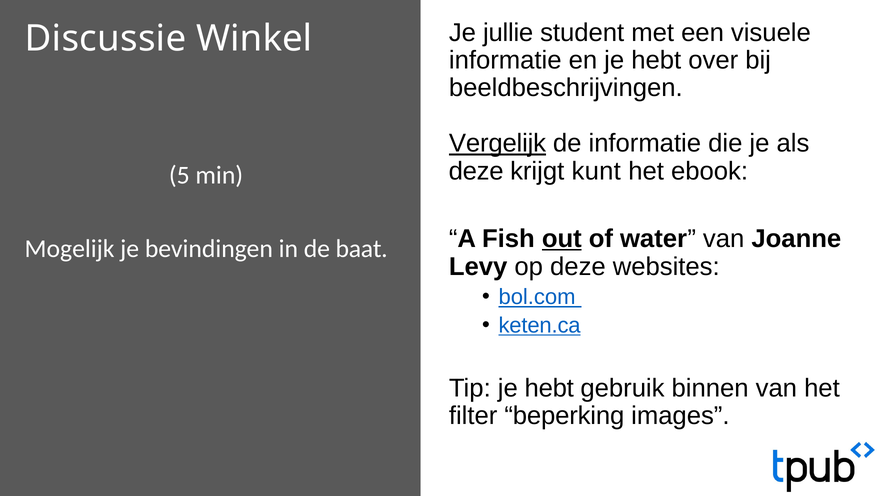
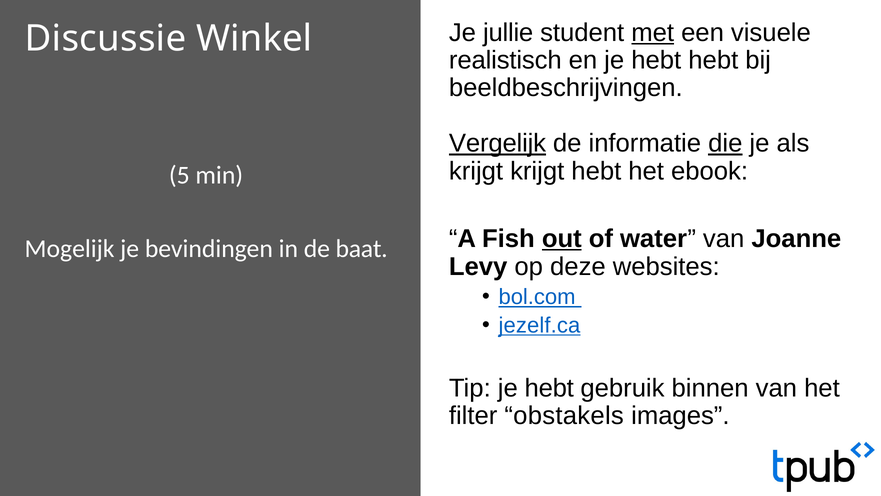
met underline: none -> present (653, 32)
informatie: informatie -> realistisch (505, 60)
hebt over: over -> hebt (713, 60)
die underline: none -> present (725, 143)
deze: deze -> krijgt (476, 171)
krijgt kunt: kunt -> hebt (596, 171)
keten.ca: keten.ca -> jezelf.ca (539, 325)
beperking: beperking -> obstakels (564, 415)
